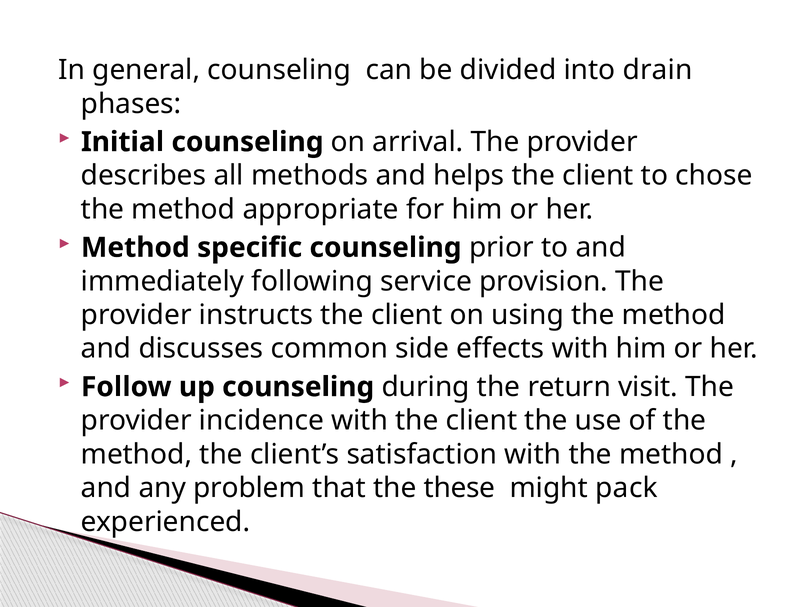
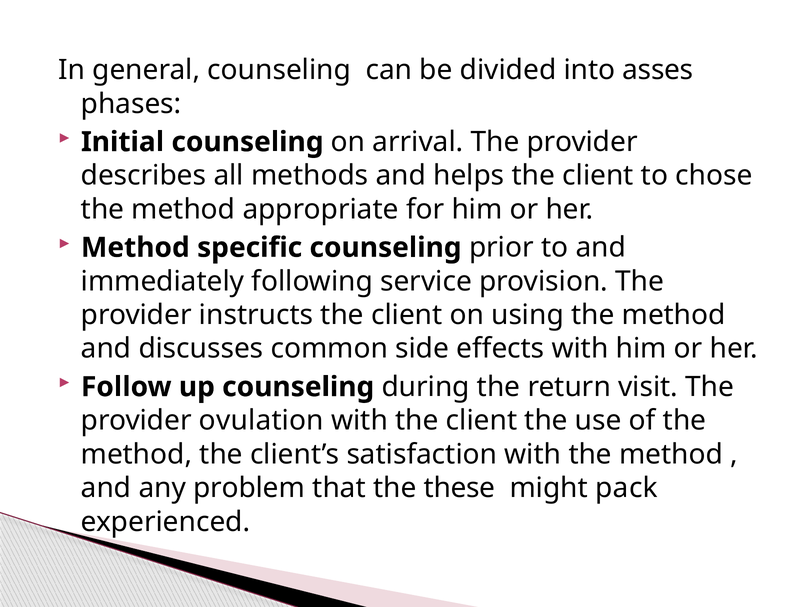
drain: drain -> asses (658, 70)
incidence: incidence -> ovulation (261, 421)
